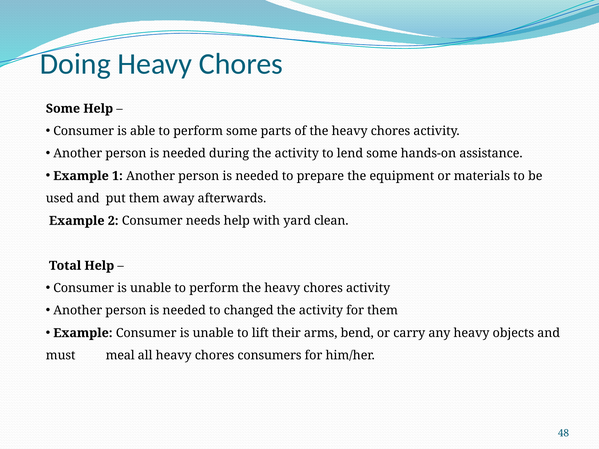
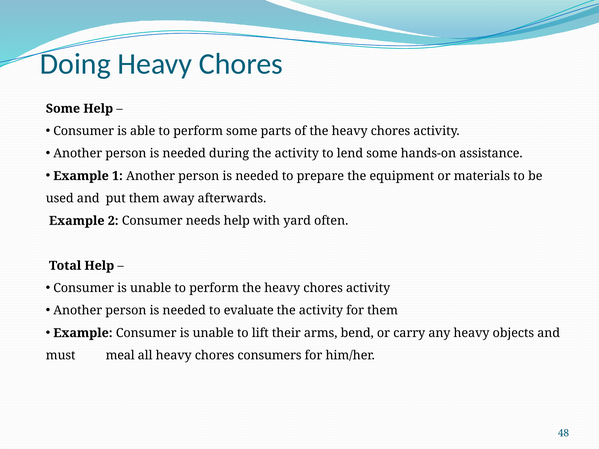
clean: clean -> often (331, 221)
changed: changed -> evaluate (249, 311)
